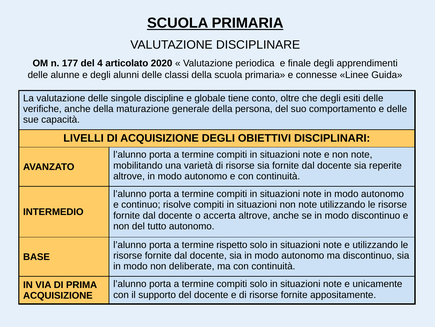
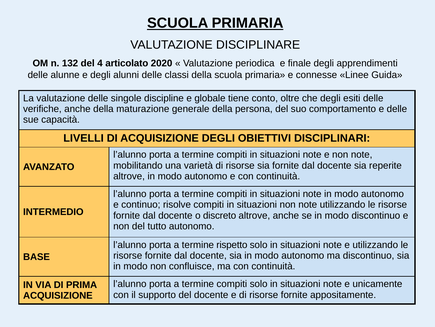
177: 177 -> 132 (70, 63)
accerta: accerta -> discreto (220, 215)
deliberate: deliberate -> confluisce (192, 266)
